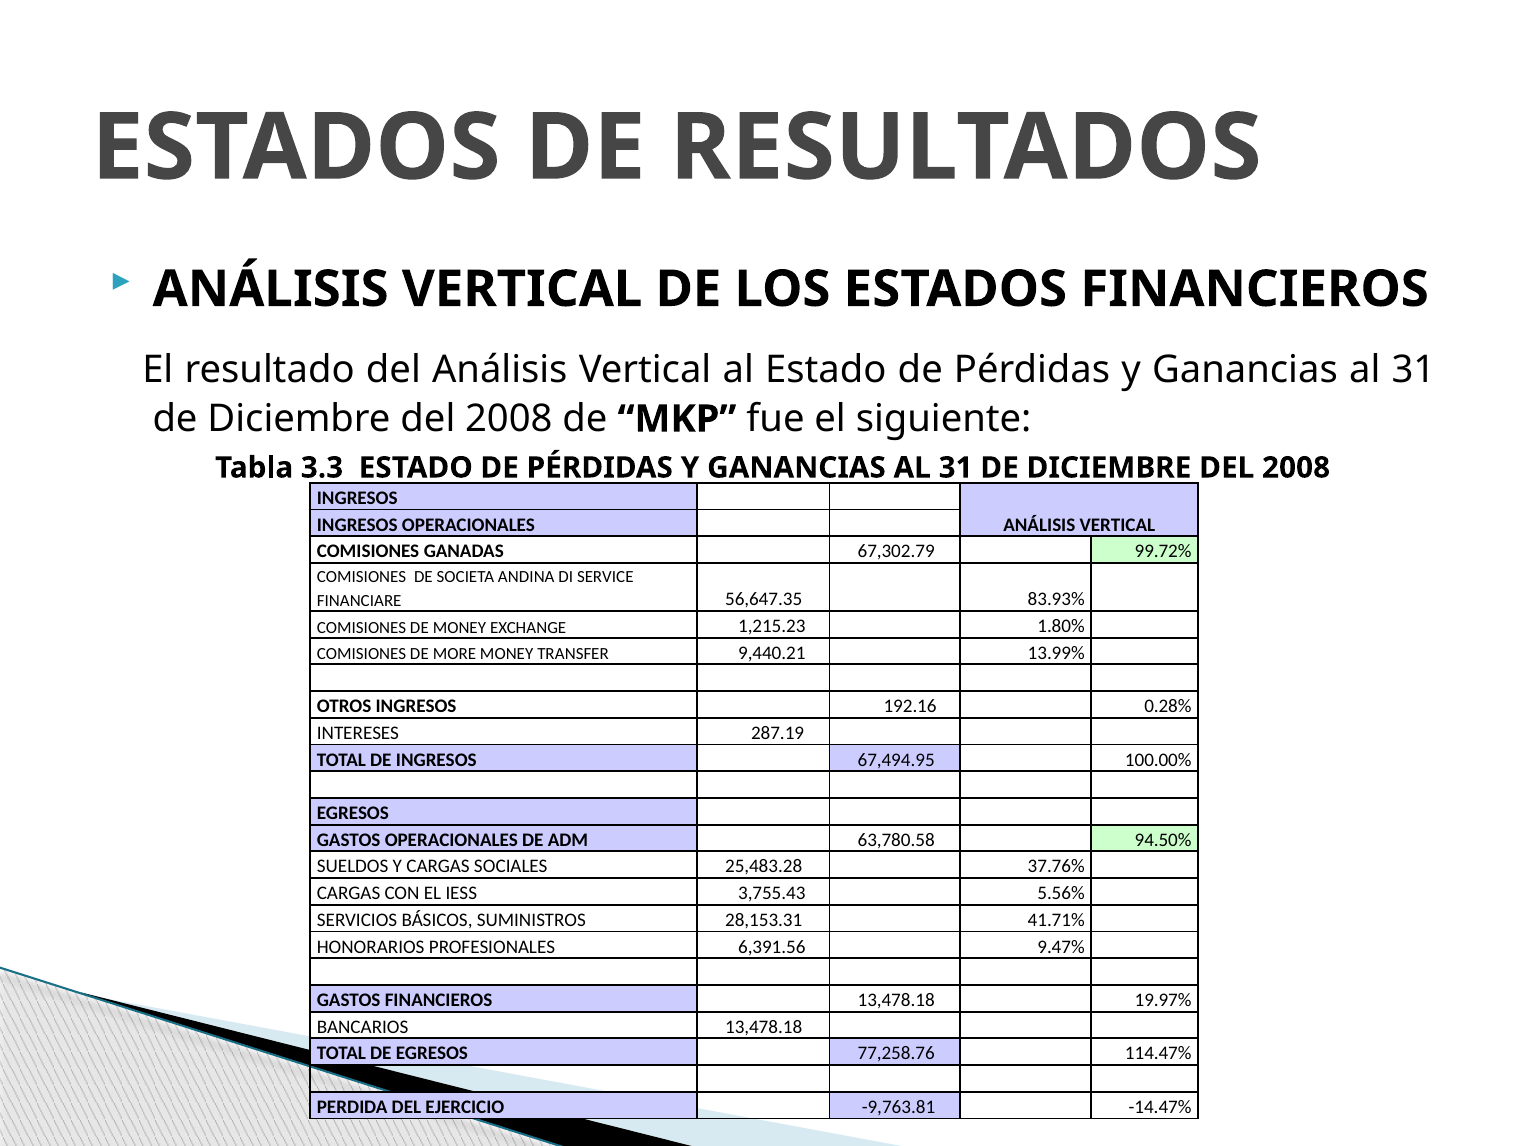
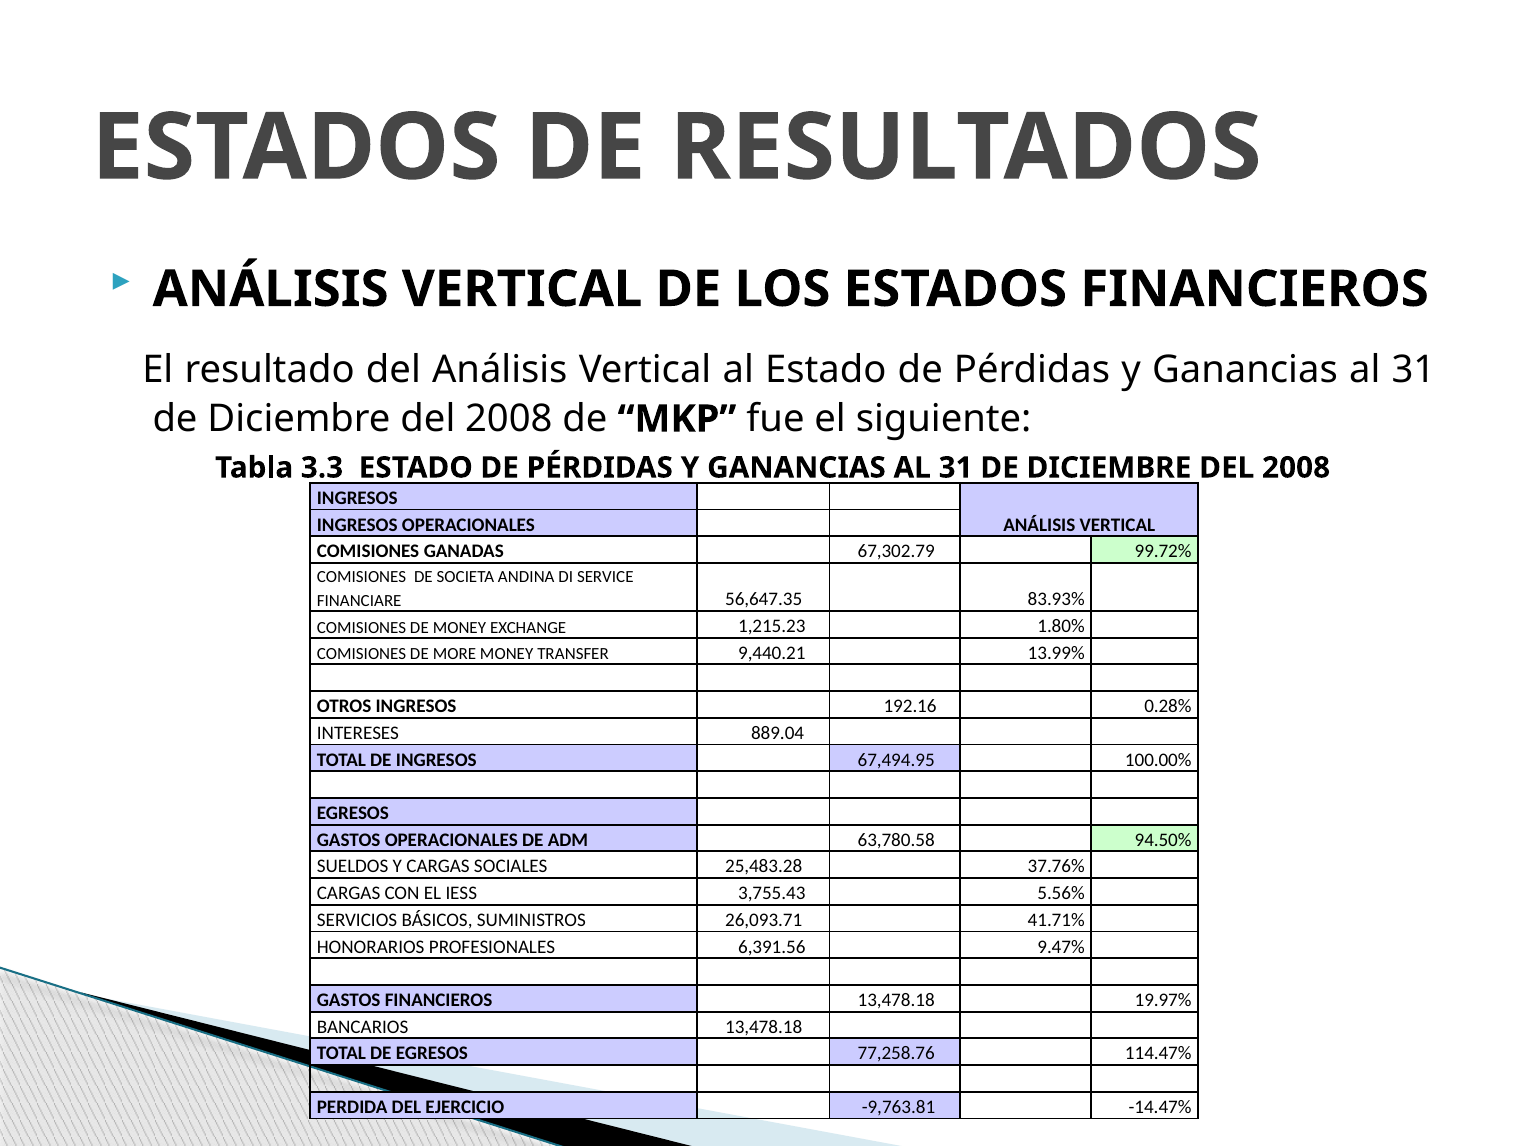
287.19: 287.19 -> 889.04 (778, 733)
28,153.31: 28,153.31 -> 26,093.71 (764, 920)
